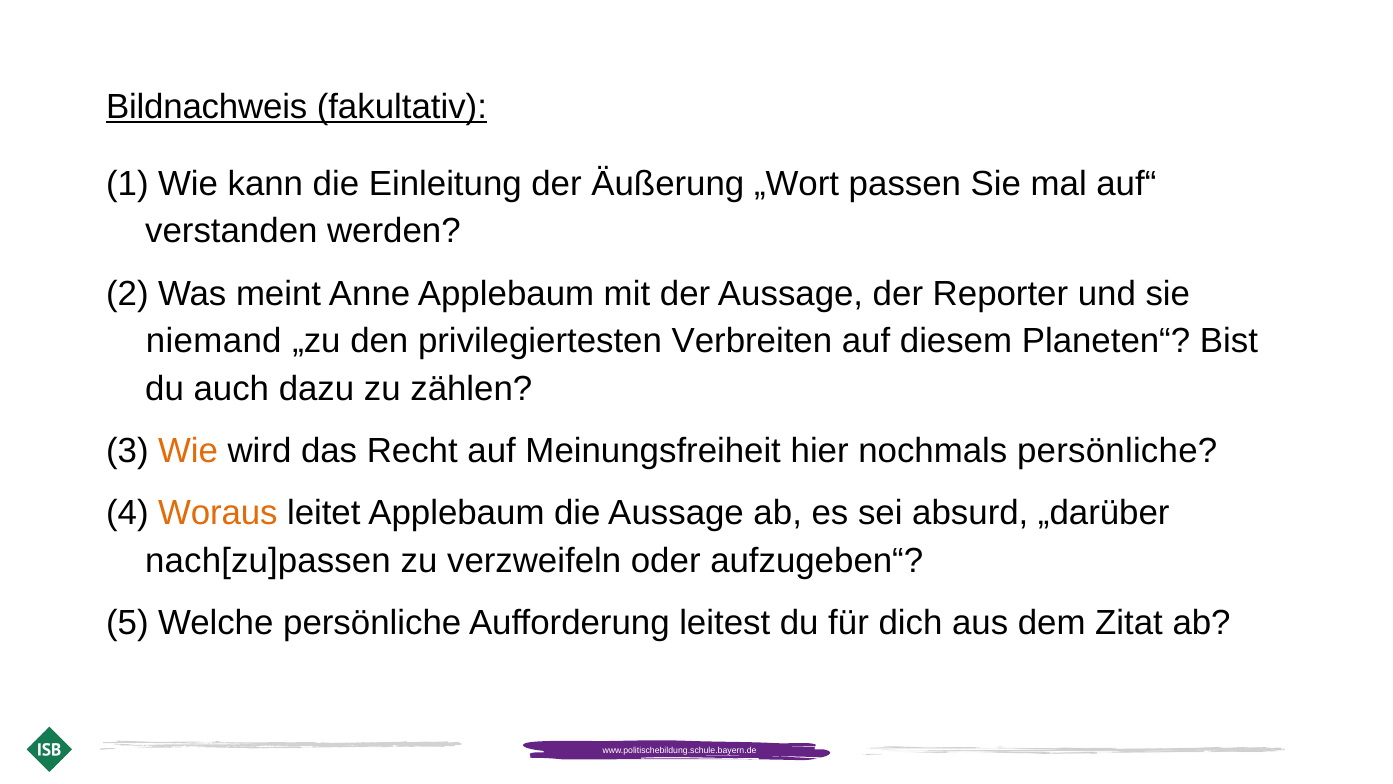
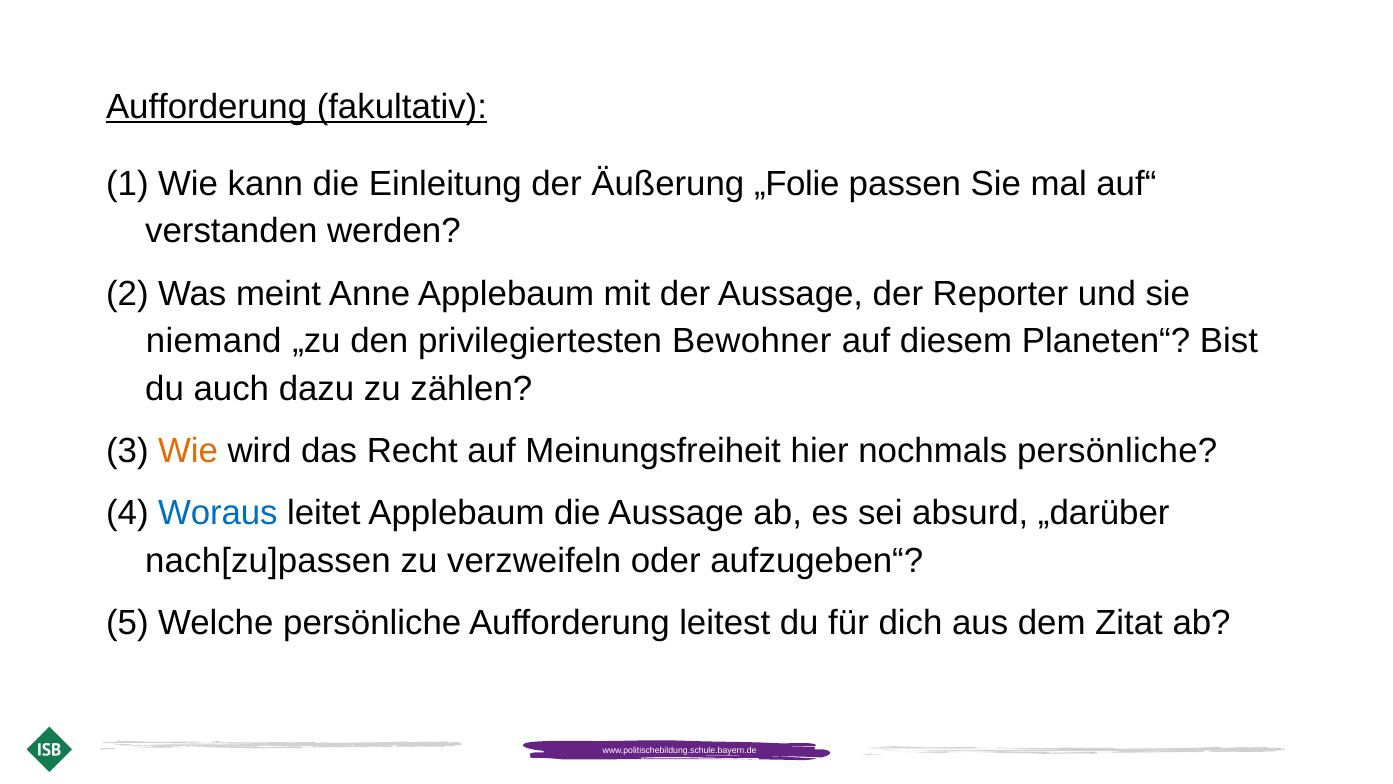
Bildnachweis: Bildnachweis -> Aufforderung (207, 107)
„Wort: „Wort -> „Folie (797, 184)
Verbreiten: Verbreiten -> Bewohner (752, 341)
Woraus colour: orange -> blue (218, 513)
